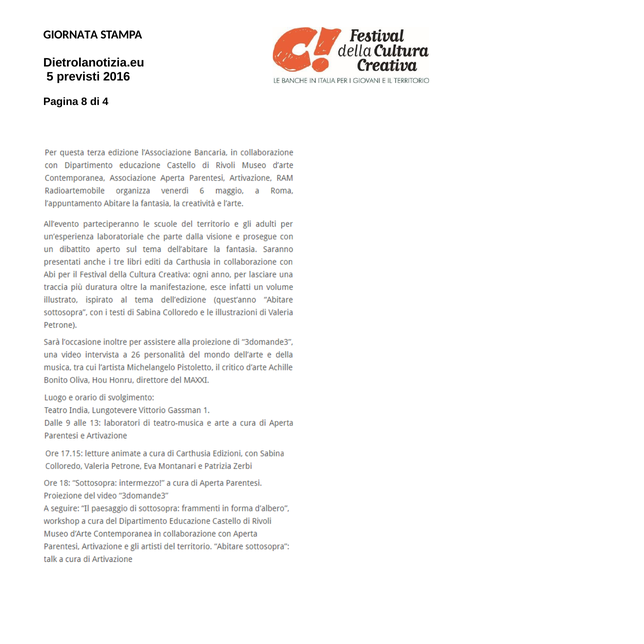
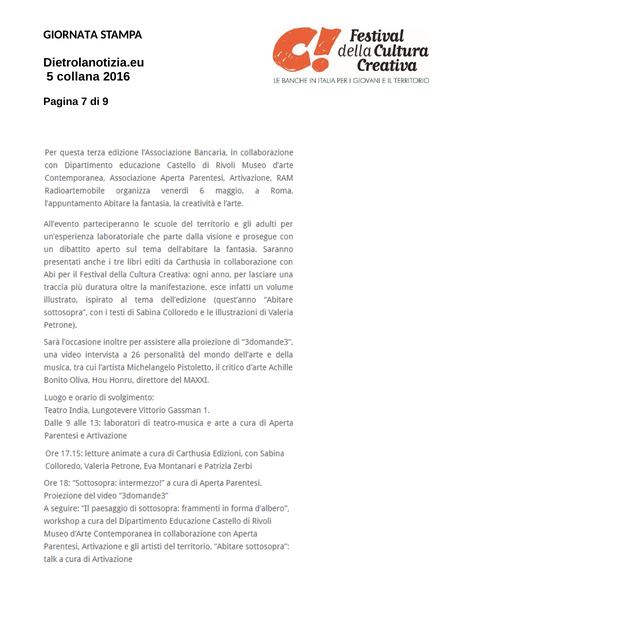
previsti: previsti -> collana (78, 77)
8: 8 -> 7 (84, 102)
4: 4 -> 9 (105, 102)
